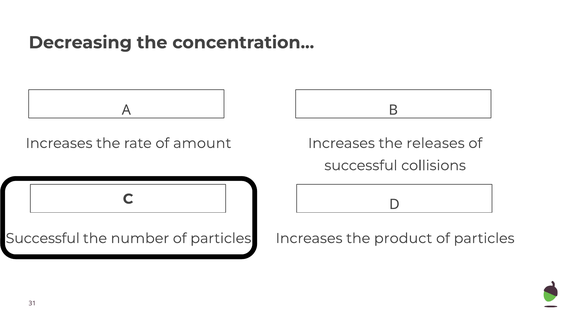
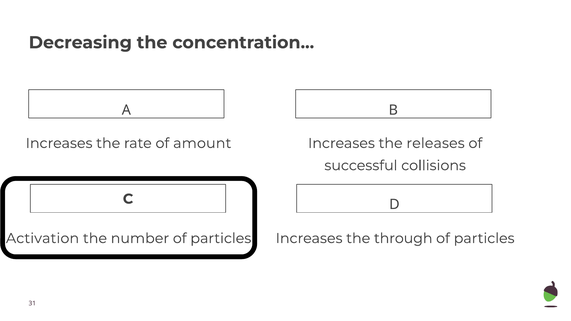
Successful: Successful -> Activation (43, 239)
product: product -> through (403, 239)
